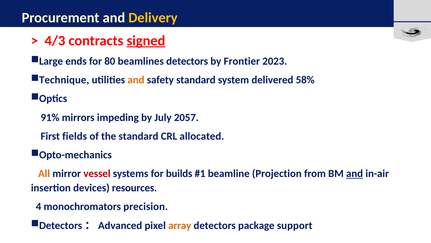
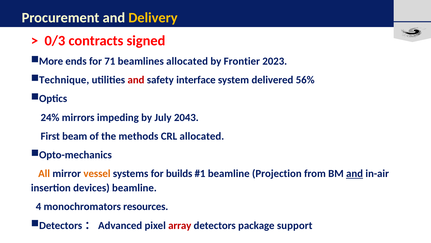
4/3: 4/3 -> 0/3 (55, 40)
signed underline: present -> none (146, 40)
Large: Large -> More (51, 61)
80: 80 -> 71 (110, 61)
beamlines detectors: detectors -> allocated (187, 61)
and colour: orange -> red (136, 80)
safety standard: standard -> interface (196, 80)
58%: 58% -> 56% (305, 80)
91%: 91% -> 24% (50, 117)
2057: 2057 -> 2043 (186, 117)
fields: fields -> beam (75, 136)
the standard: standard -> methods (138, 136)
vessel colour: red -> orange (97, 173)
devices resources: resources -> beamline (134, 188)
precision: precision -> resources (146, 206)
array colour: orange -> red (180, 225)
